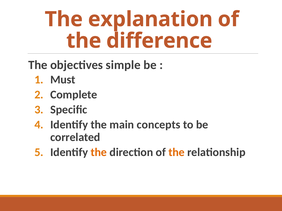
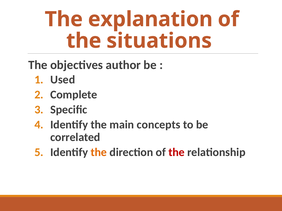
difference: difference -> situations (159, 41)
simple: simple -> author (123, 65)
Must: Must -> Used (63, 80)
the colour: orange -> red (177, 153)
